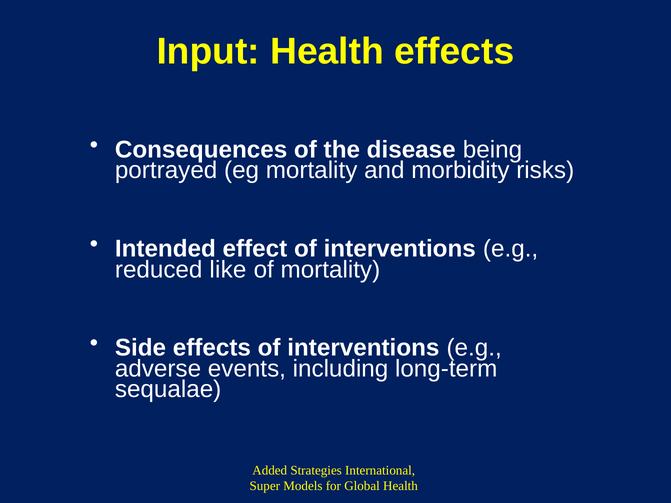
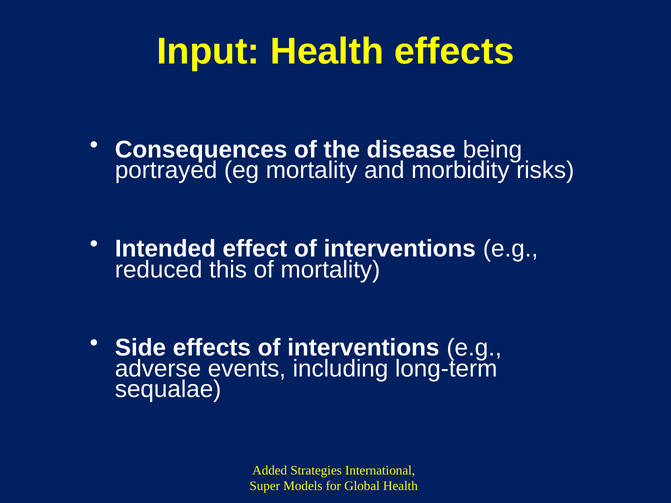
like: like -> this (228, 270)
